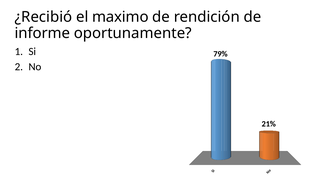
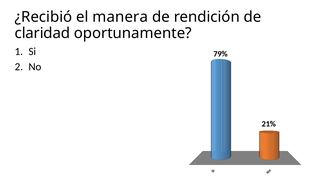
maximo: maximo -> manera (120, 17)
informe: informe -> claridad (42, 33)
